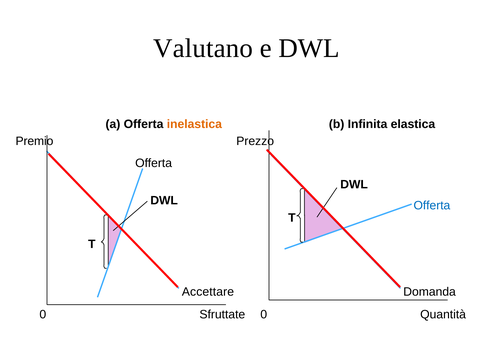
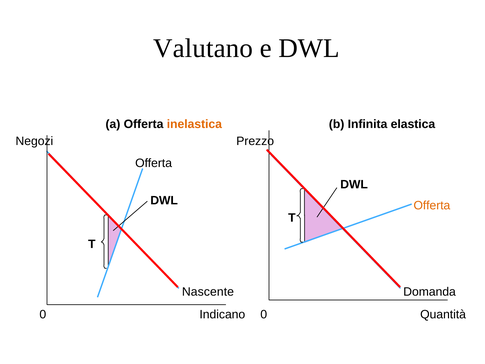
Premio: Premio -> Negozi (34, 141)
Offerta colour: blue -> orange (432, 205)
Accettare: Accettare -> Nascente (208, 292)
Sfruttate: Sfruttate -> Indicano (222, 314)
